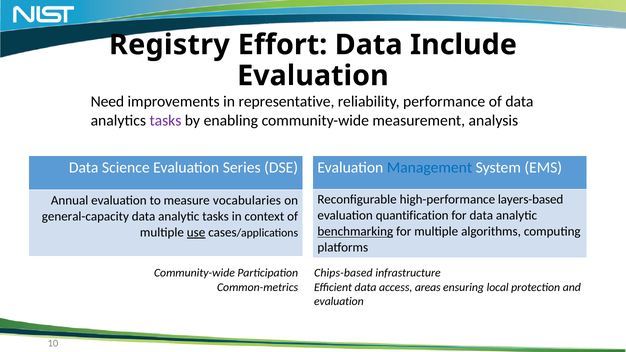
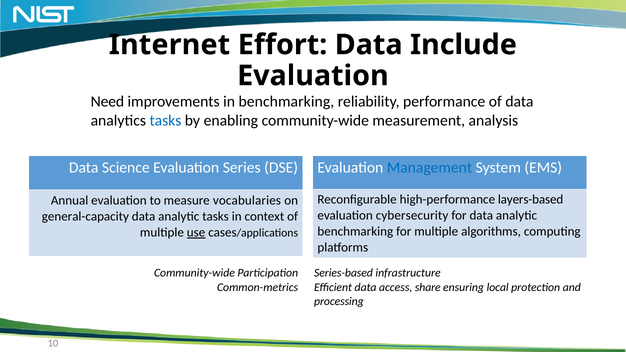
Registry: Registry -> Internet (169, 45)
in representative: representative -> benchmarking (286, 102)
tasks colour: purple -> blue (165, 121)
quantification: quantification -> cybersecurity (412, 216)
benchmarking underline: present -> none (355, 232)
Chips-based: Chips-based -> Series-based (344, 273)
areas: areas -> share (428, 287)
evaluation: evaluation -> processing (339, 301)
